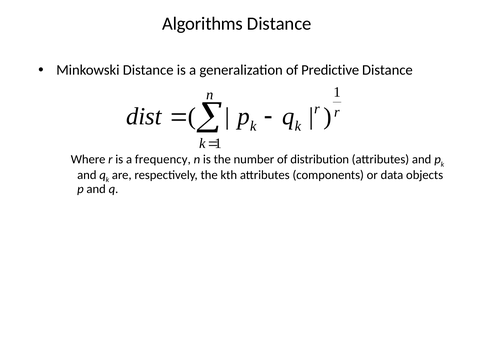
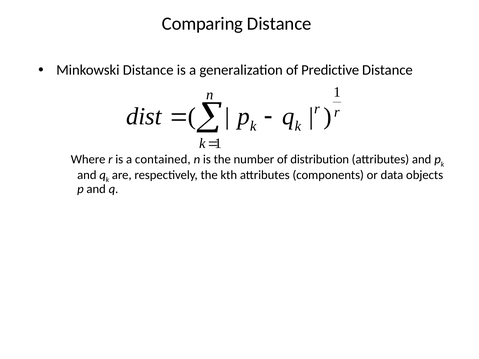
Algorithms: Algorithms -> Comparing (203, 24)
frequency: frequency -> contained (163, 160)
